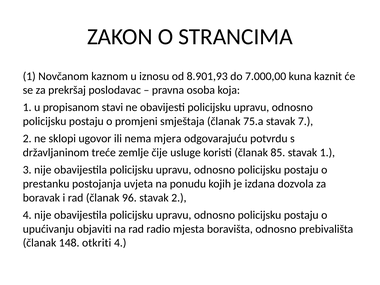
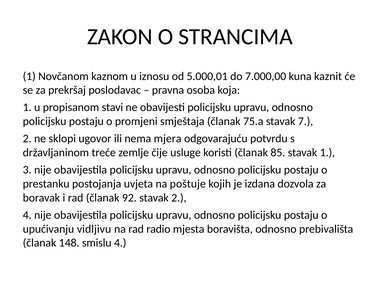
8.901,93: 8.901,93 -> 5.000,01 (207, 76)
ponudu: ponudu -> poštuje (188, 184)
96: 96 -> 92 (129, 198)
objaviti: objaviti -> vidljivu (94, 229)
otkriti: otkriti -> smislu (97, 243)
